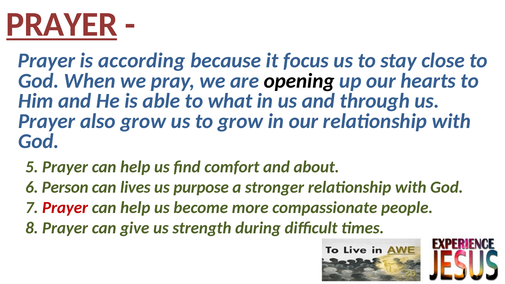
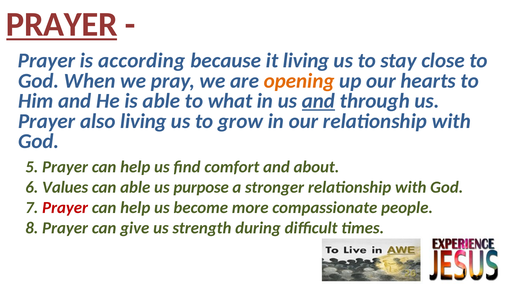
it focus: focus -> living (306, 61)
opening colour: black -> orange (299, 81)
and underline: none -> present (318, 101)
also grow: grow -> living (143, 121)
Person: Person -> Values (65, 187)
can lives: lives -> able (135, 187)
